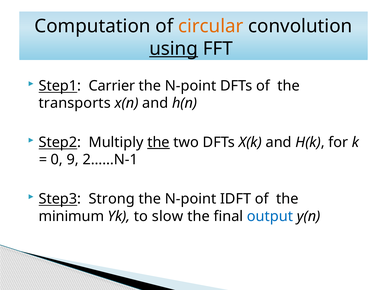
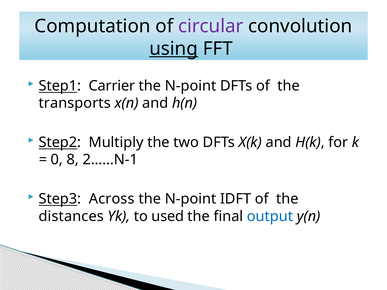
circular colour: orange -> purple (211, 26)
the underline: present -> none (158, 142)
9: 9 -> 8 (73, 160)
Strong: Strong -> Across (112, 199)
minimum: minimum -> distances (71, 216)
slow: slow -> used (168, 216)
